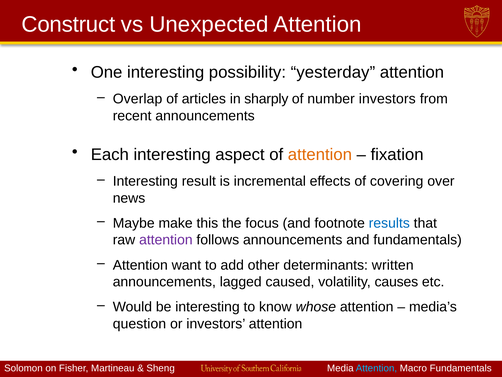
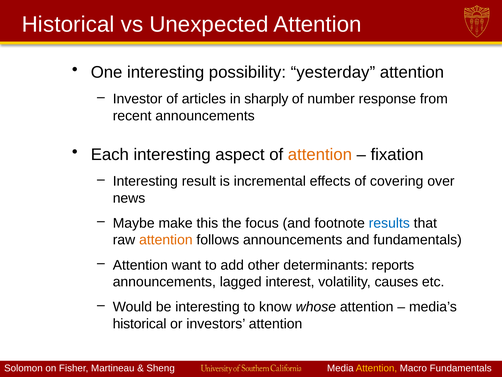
Construct: Construct -> Historical (68, 25)
Overlap: Overlap -> Investor (138, 99)
number investors: investors -> response (387, 99)
attention colour: purple -> orange (166, 240)
written: written -> reports (393, 265)
caused: caused -> interest (290, 282)
question: question -> historical (140, 323)
Attention colour: light blue -> yellow (376, 368)
